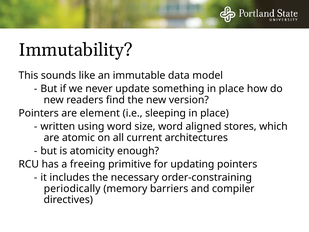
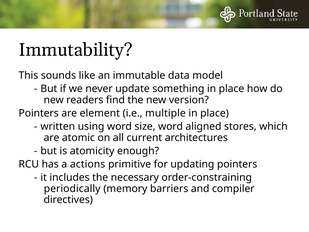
sleeping: sleeping -> multiple (165, 113)
freeing: freeing -> actions (88, 164)
